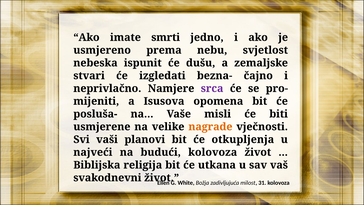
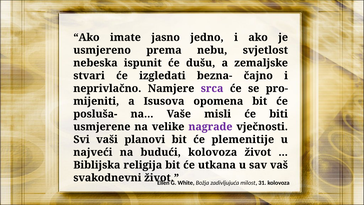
smrti: smrti -> jasno (166, 37)
nagrade colour: orange -> purple (210, 127)
otkupljenja: otkupljenja -> plemenitije (243, 139)
